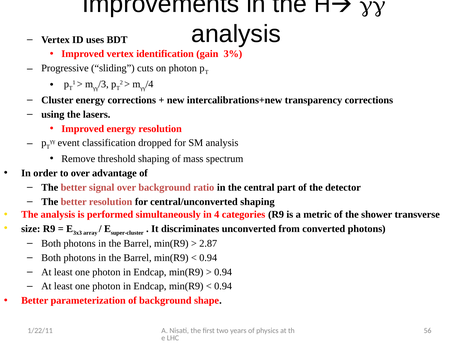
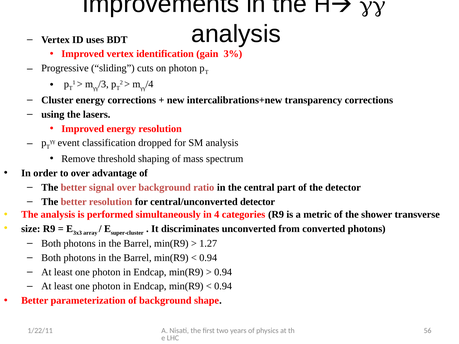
central/unconverted shaping: shaping -> detector (258, 202)
2.87: 2.87 -> 1.27 (208, 244)
